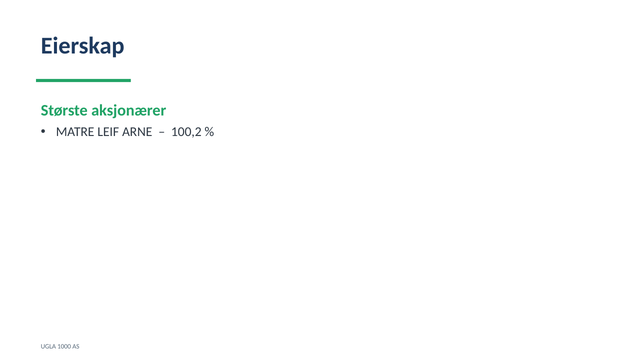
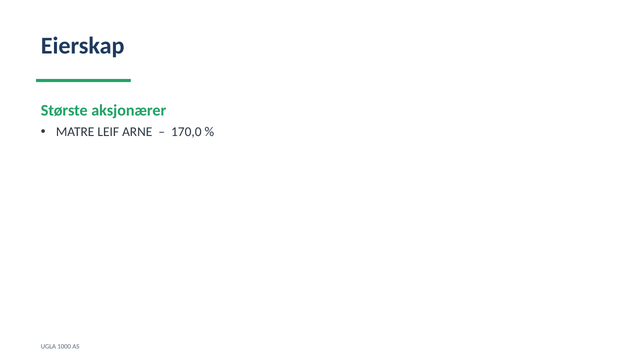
100,2: 100,2 -> 170,0 (186, 132)
